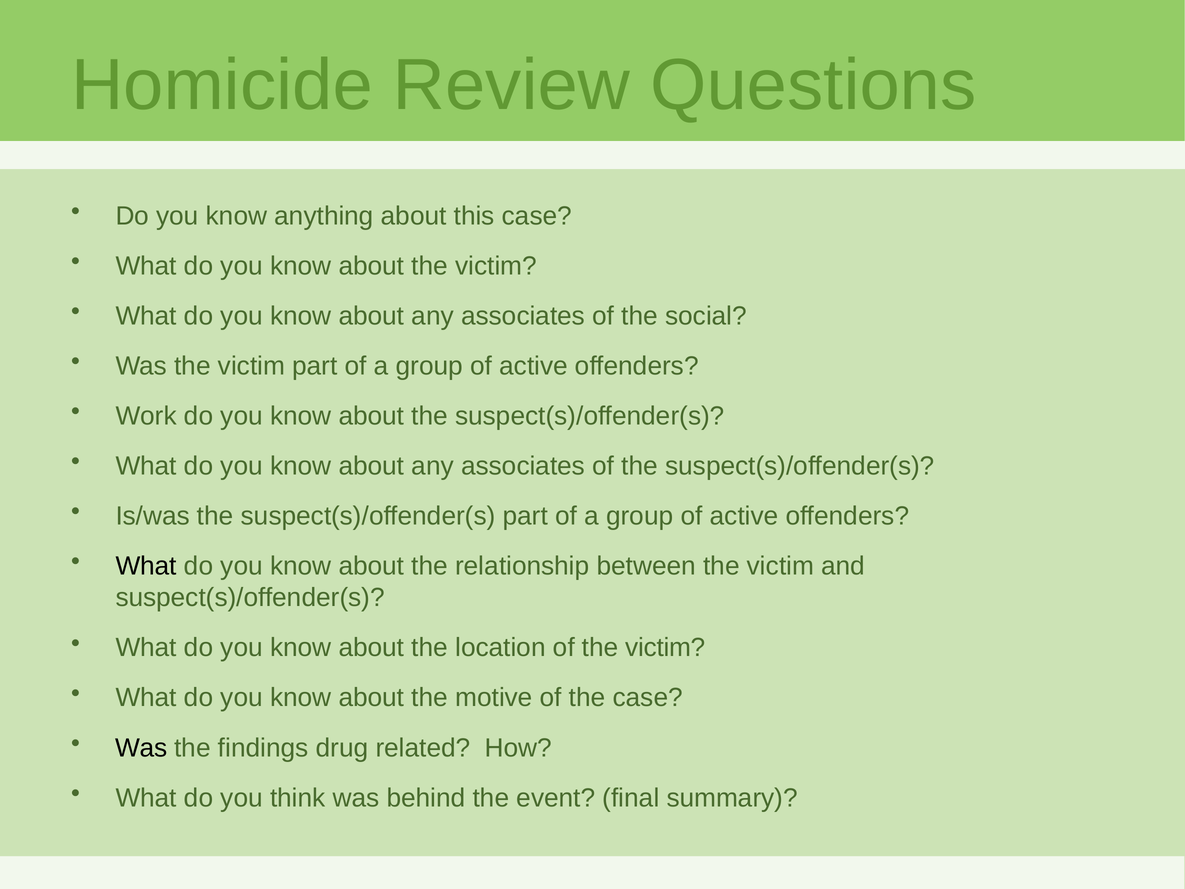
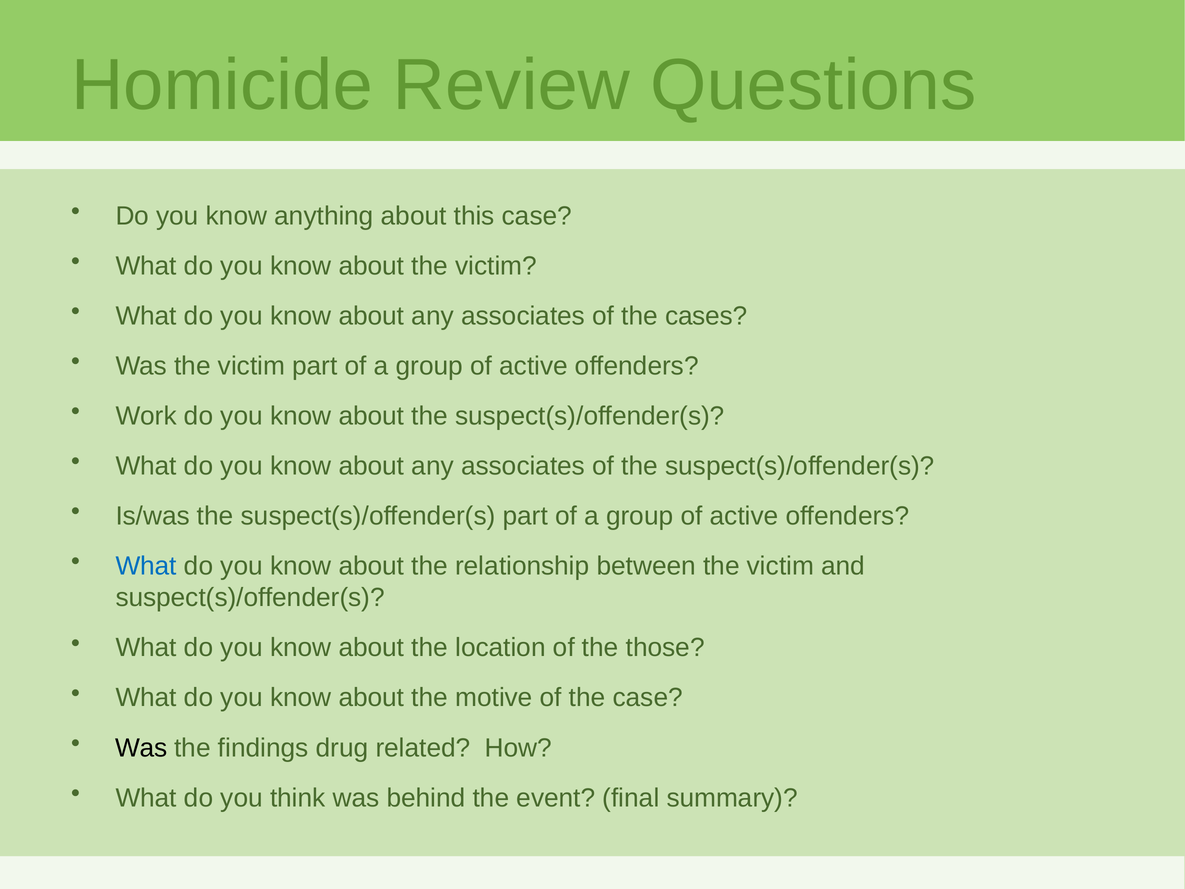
social: social -> cases (706, 316)
What colour: black -> blue (146, 566)
of the victim: victim -> those (665, 648)
